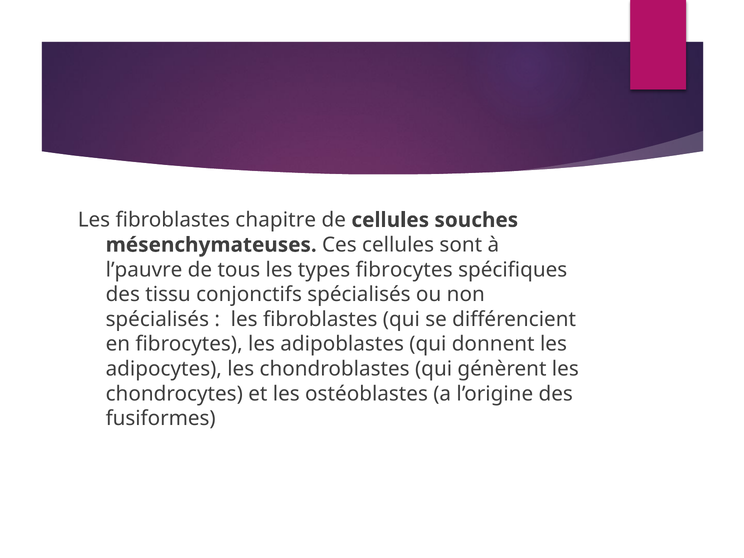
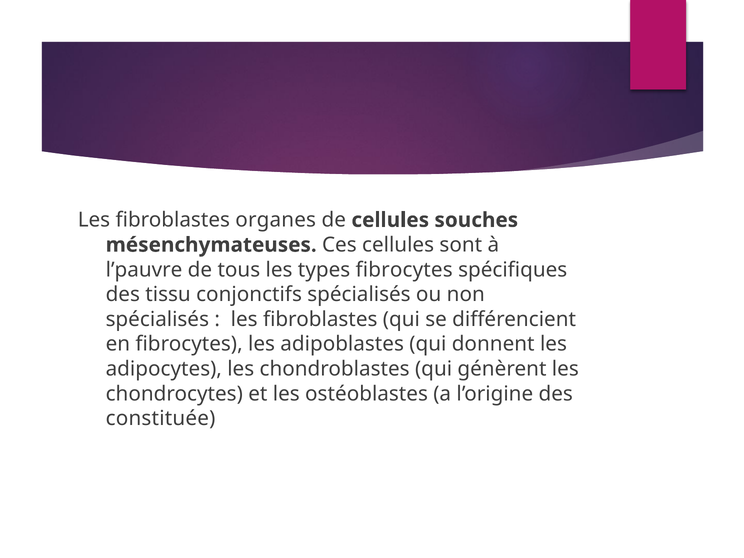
chapitre: chapitre -> organes (276, 220)
fusiformes: fusiformes -> constituée (161, 419)
